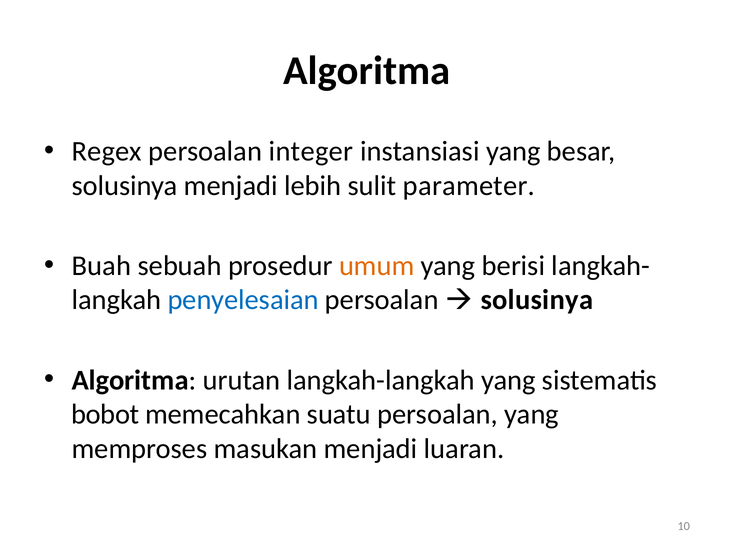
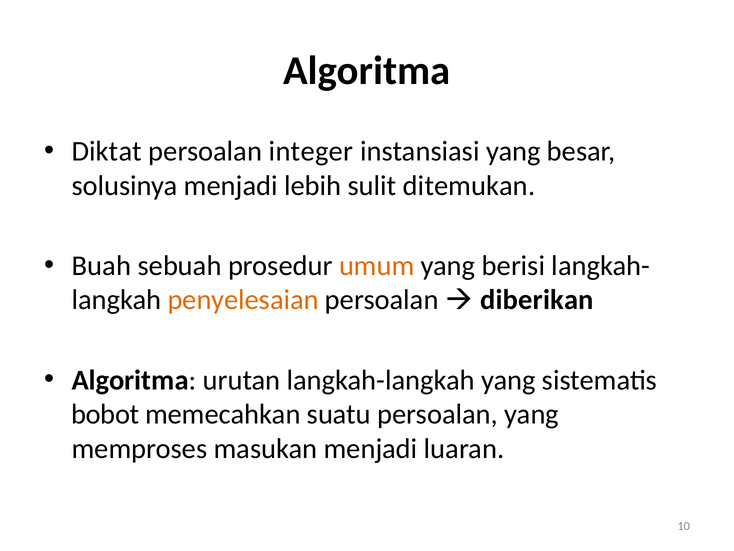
Regex: Regex -> Diktat (107, 151)
parameter: parameter -> ditemukan (469, 186)
penyelesaian colour: blue -> orange (243, 300)
solusinya: solusinya -> diberikan (537, 300)
